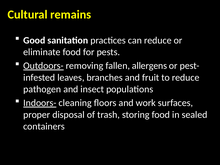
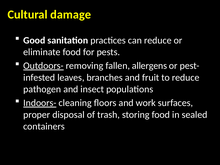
remains: remains -> damage (71, 15)
